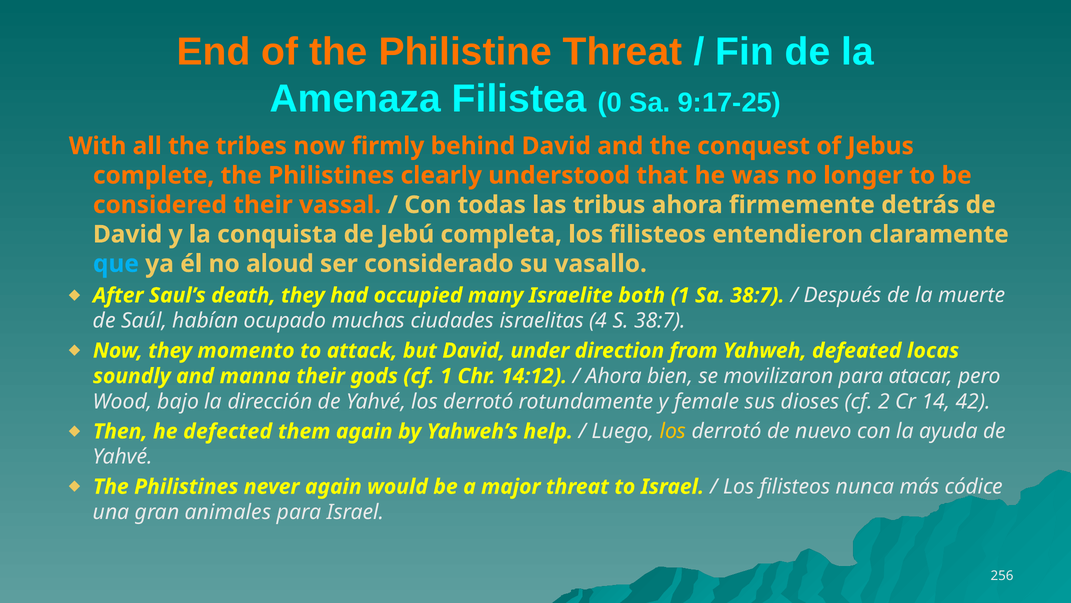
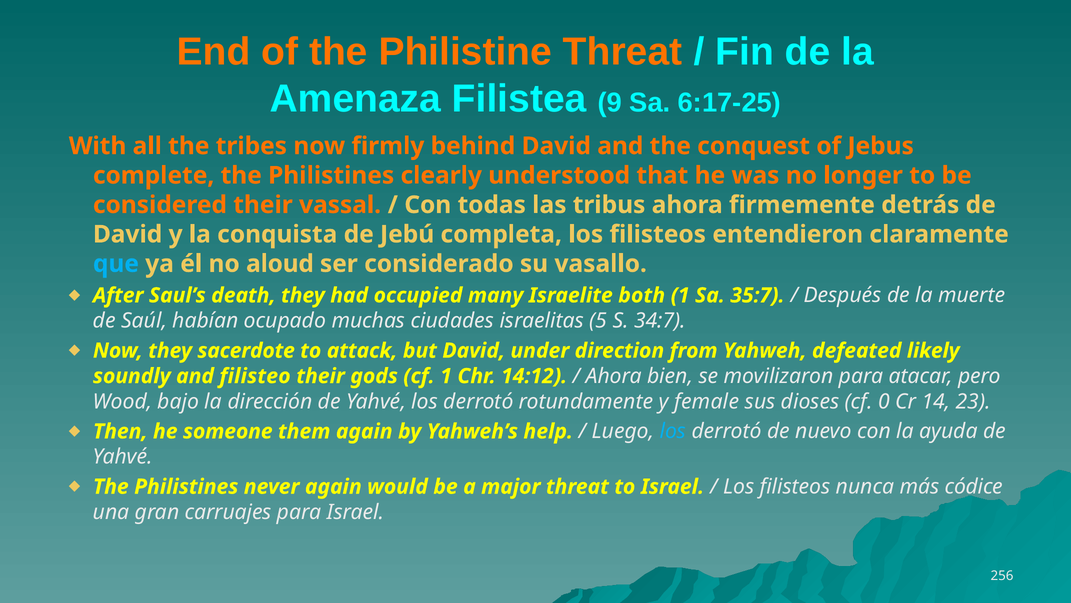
0: 0 -> 9 (610, 102)
9:17-25: 9:17-25 -> 6:17-25 (729, 102)
Sa 38:7: 38:7 -> 35:7 (757, 295)
4: 4 -> 5 (598, 321)
S 38:7: 38:7 -> 34:7 (660, 321)
momento: momento -> sacerdote (246, 350)
locas: locas -> likely (933, 350)
manna: manna -> filisteo (255, 376)
2: 2 -> 0 (884, 401)
42: 42 -> 23 (973, 401)
defected: defected -> someone (228, 431)
los colour: yellow -> light blue (673, 431)
animales: animales -> carruajes (228, 512)
